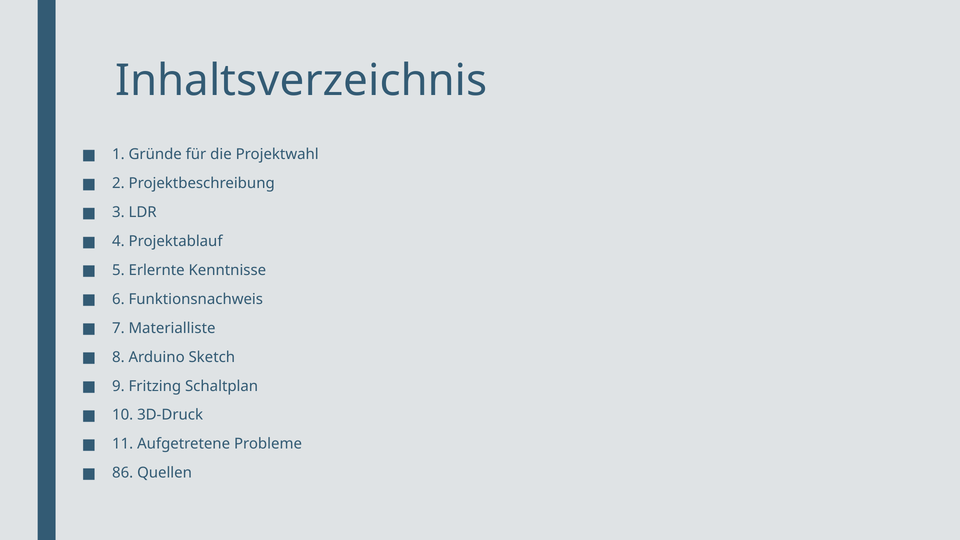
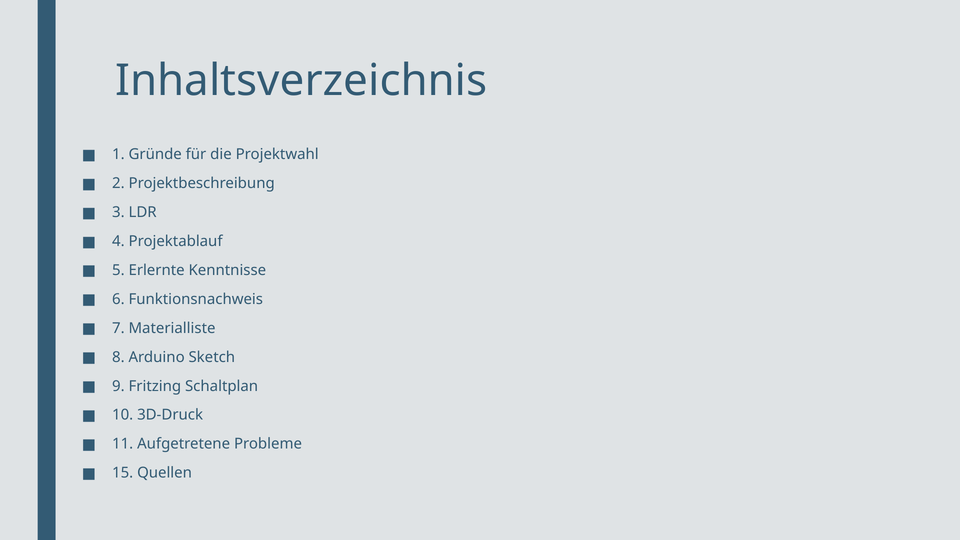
86: 86 -> 15 (123, 473)
